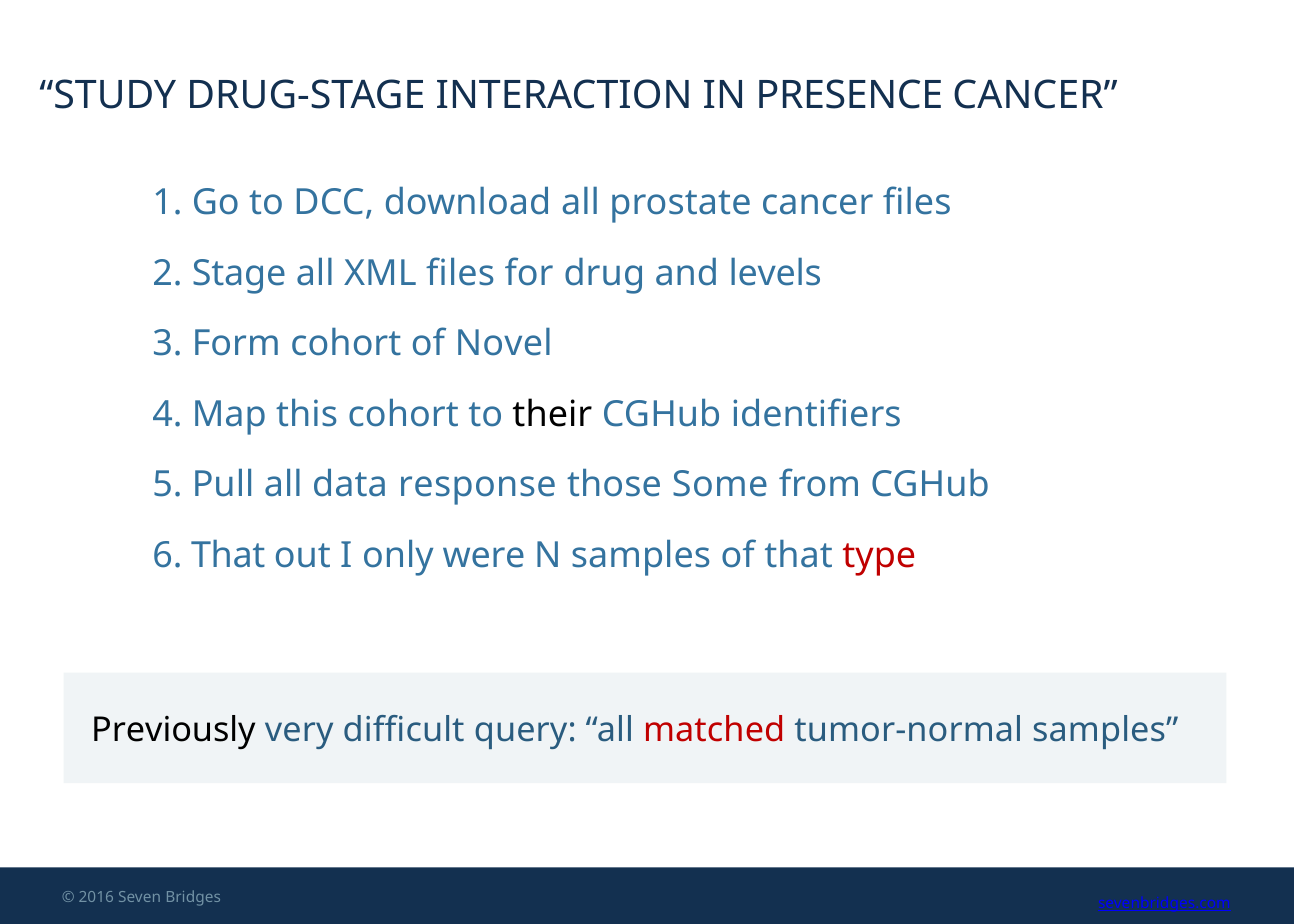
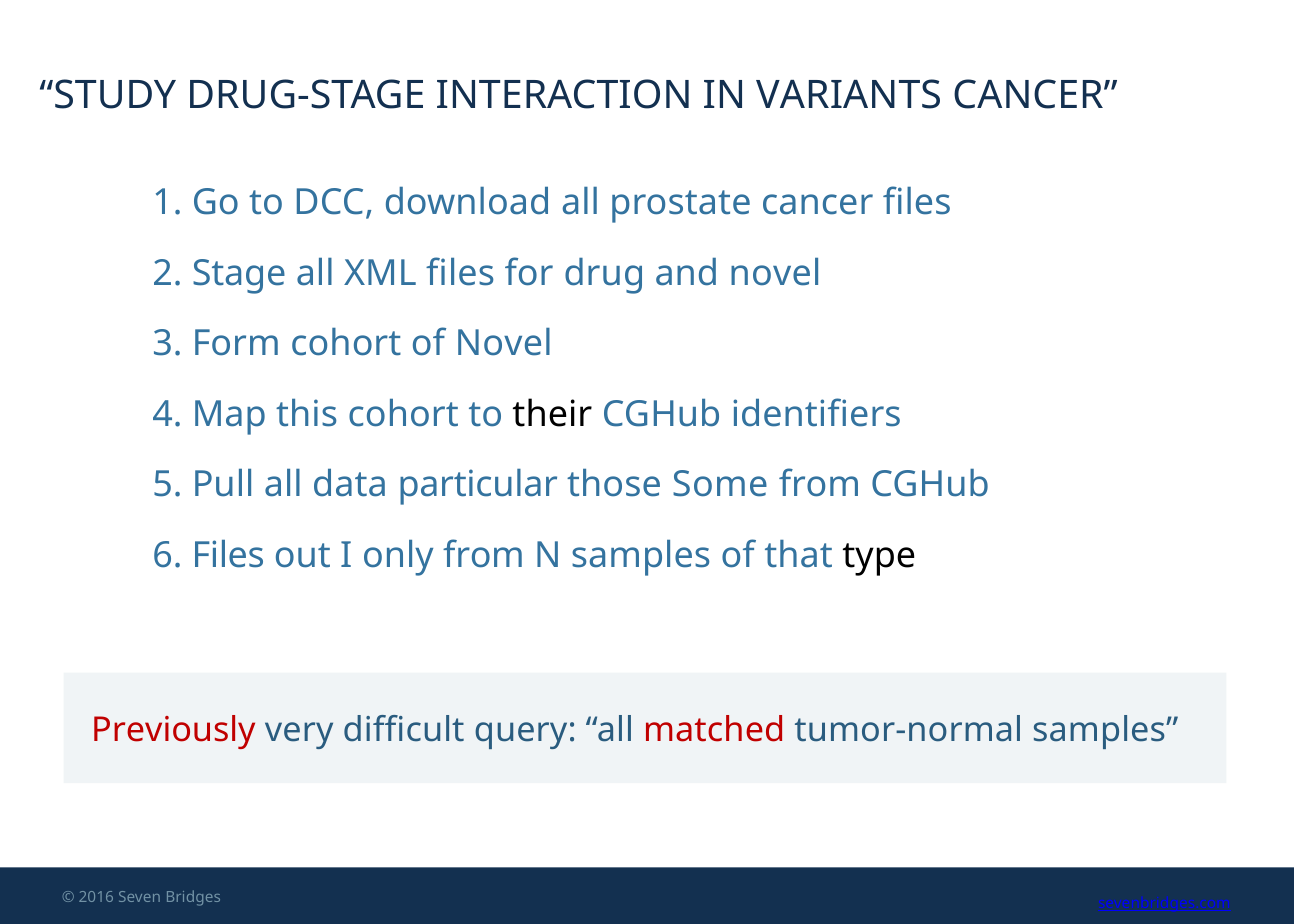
PRESENCE: PRESENCE -> VARIANTS (849, 96)
and levels: levels -> novel (775, 274)
response: response -> particular (478, 485)
That: That -> Files (228, 556)
only were: were -> from (484, 556)
type colour: red -> black (879, 556)
Previously colour: black -> red (173, 730)
